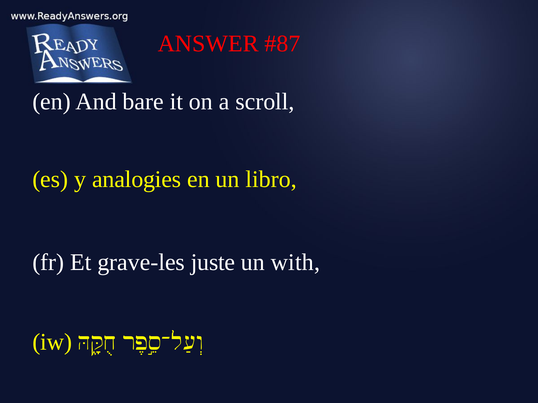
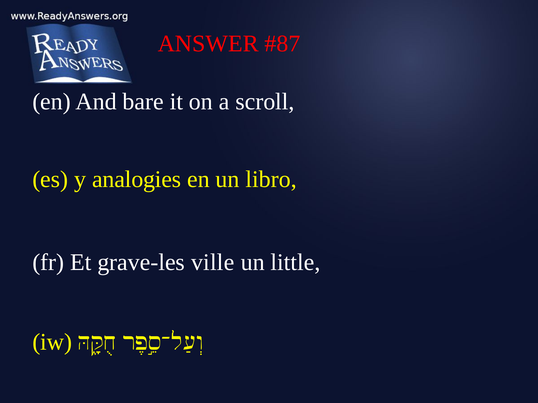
juste: juste -> ville (213, 262)
with: with -> little (296, 262)
